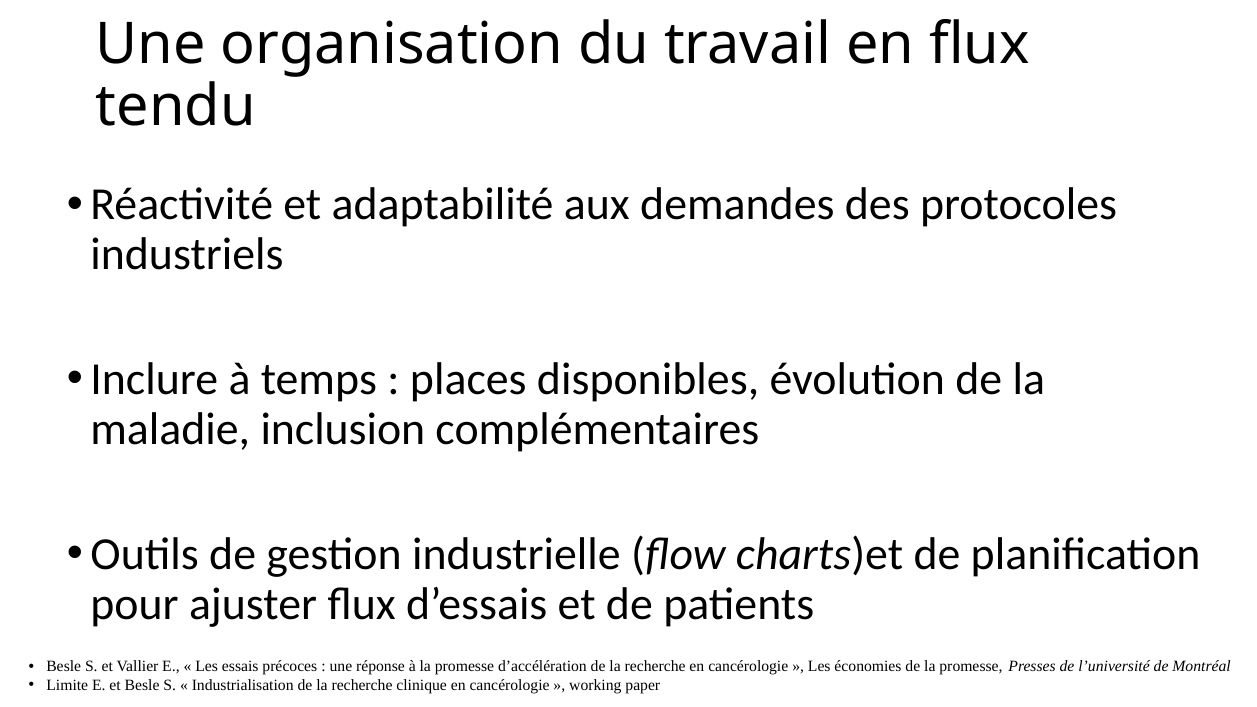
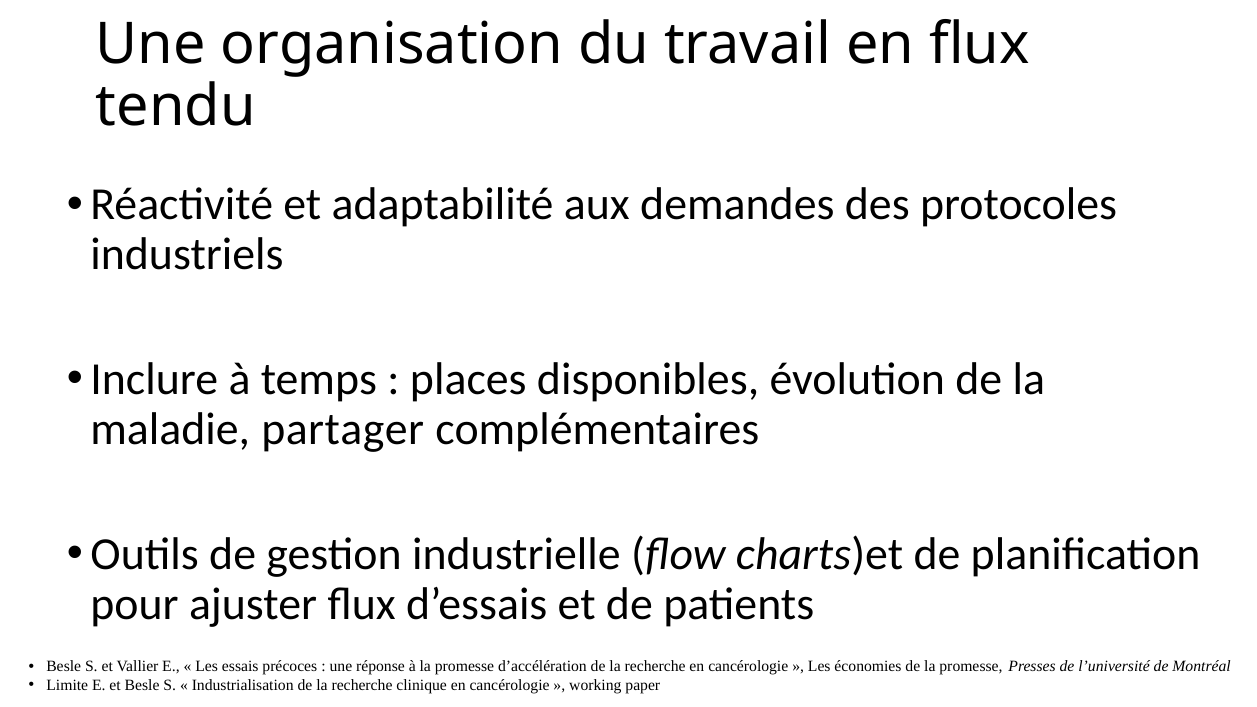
inclusion: inclusion -> partager (343, 429)
